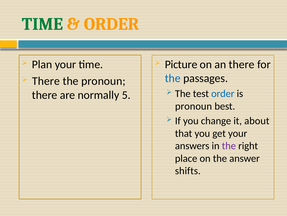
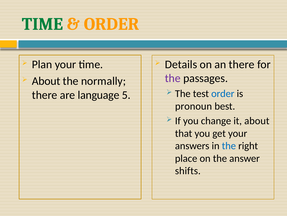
Picture: Picture -> Details (181, 64)
the colour: blue -> purple (173, 78)
There: There -> About (46, 81)
the pronoun: pronoun -> normally (104, 81)
normally: normally -> language (99, 95)
the colour: purple -> blue (229, 145)
